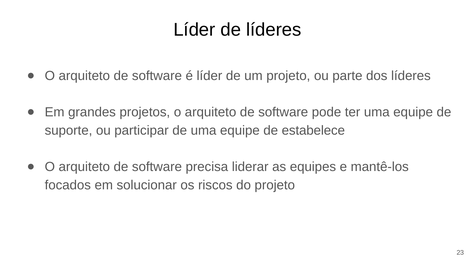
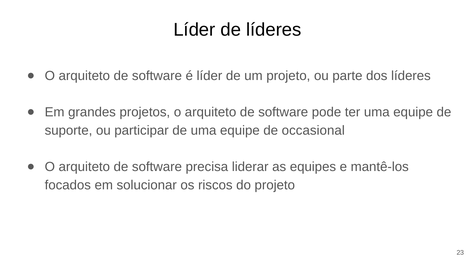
estabelece: estabelece -> occasional (313, 130)
